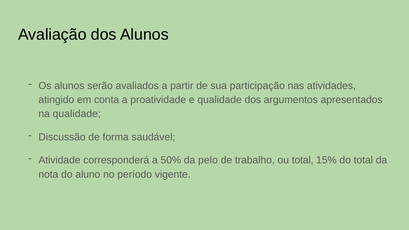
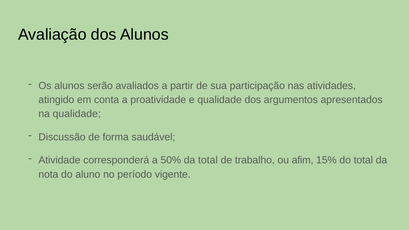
da pelo: pelo -> total (208, 160)
ou total: total -> afim (303, 160)
